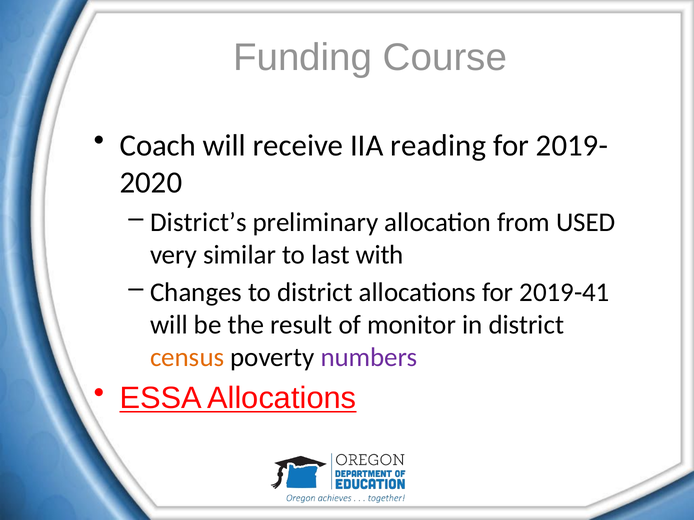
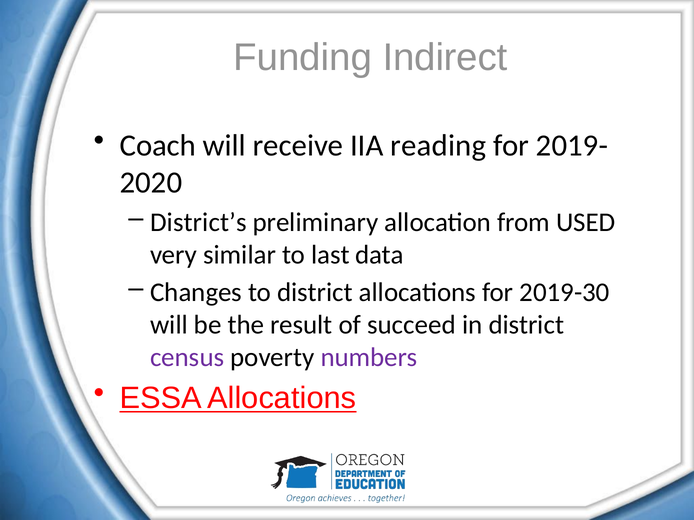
Course: Course -> Indirect (445, 58)
with: with -> data (380, 255)
2019-41: 2019-41 -> 2019-30 (565, 293)
monitor: monitor -> succeed (412, 325)
census colour: orange -> purple (187, 357)
